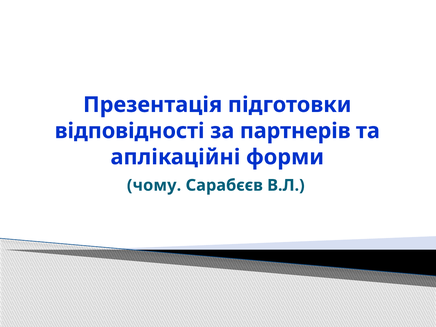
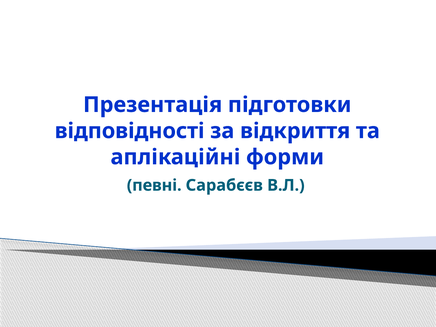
партнерів: партнерів -> відкриття (295, 131)
чому: чому -> певні (154, 185)
